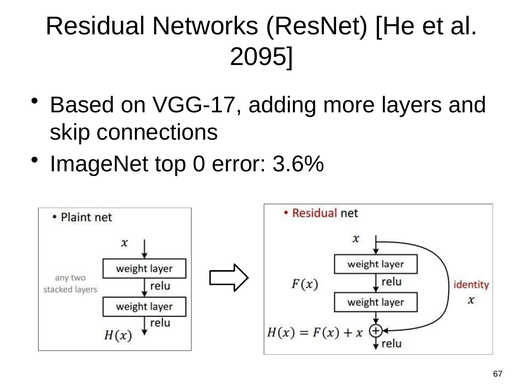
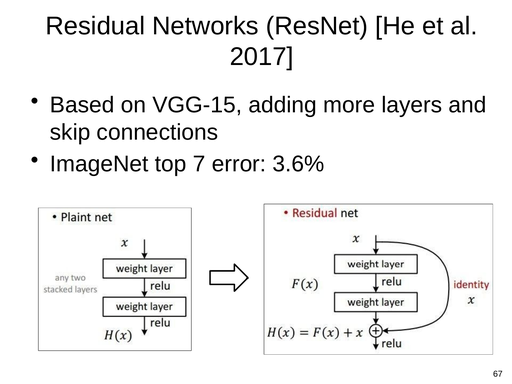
2095: 2095 -> 2017 (262, 57)
VGG-17: VGG-17 -> VGG-15 (197, 105)
0: 0 -> 7 (199, 164)
